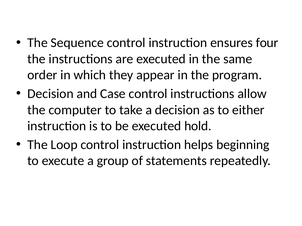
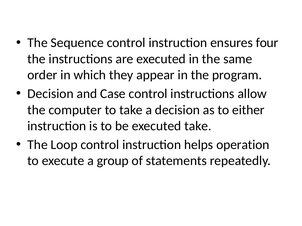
executed hold: hold -> take (198, 126)
beginning: beginning -> operation (243, 145)
